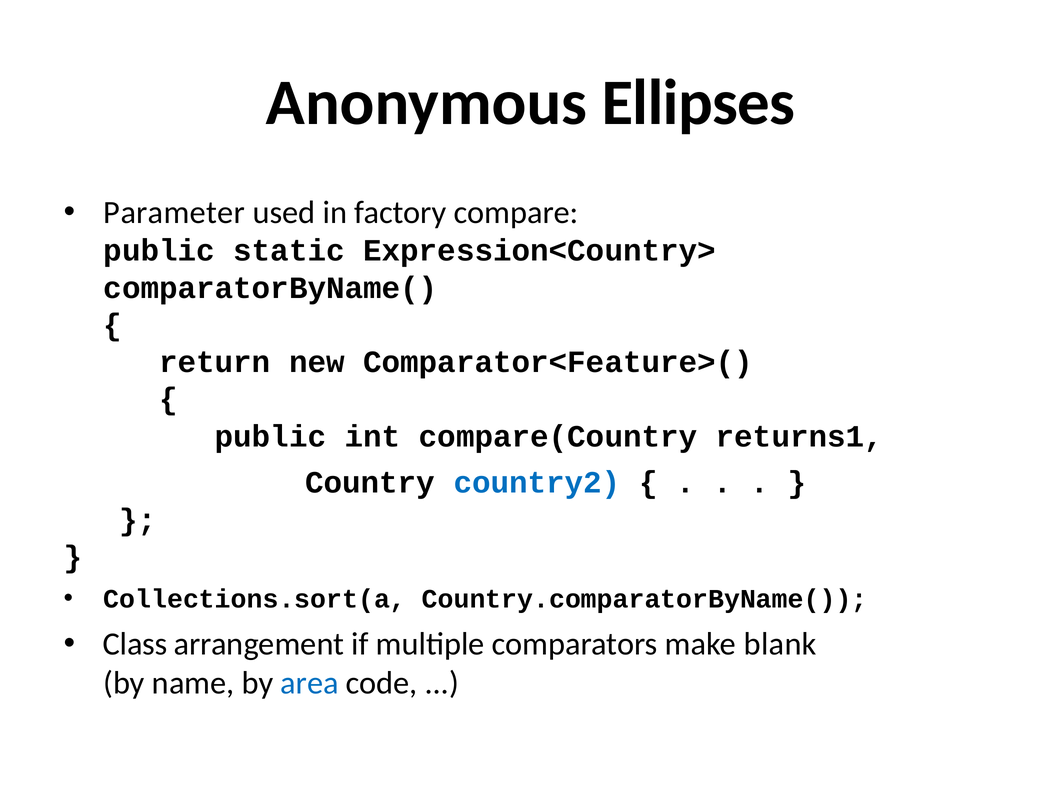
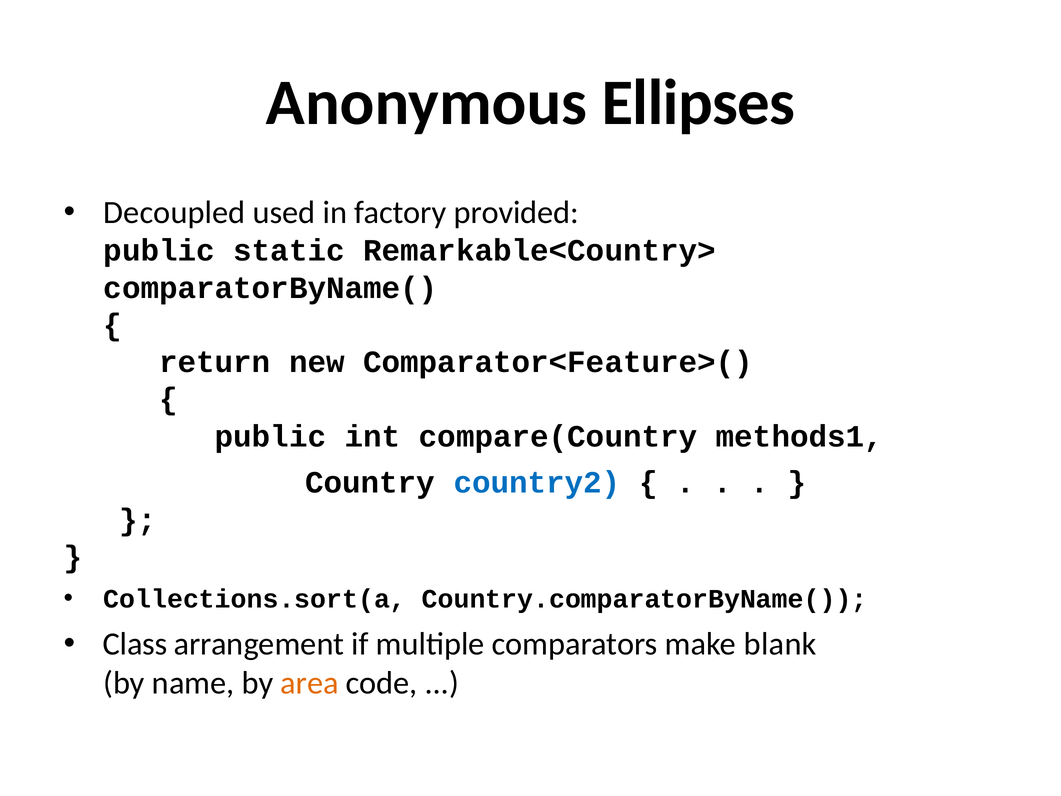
Parameter: Parameter -> Decoupled (174, 213)
compare: compare -> provided (516, 213)
Expression<Country>: Expression<Country> -> Remarkable<Country> (540, 251)
returns1: returns1 -> methods1 (799, 436)
area colour: blue -> orange (310, 683)
